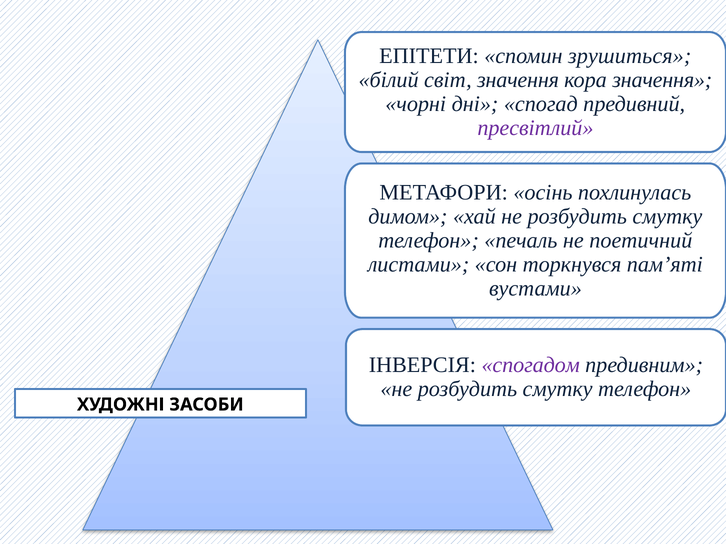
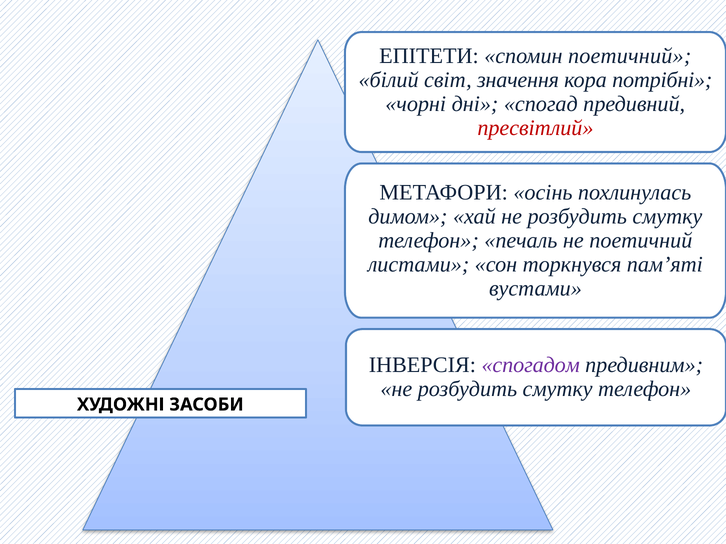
спомин зрушиться: зрушиться -> поетичний (630, 56)
кора значення: значення -> потрібні (662, 80)
пресвітлий colour: purple -> red (535, 128)
